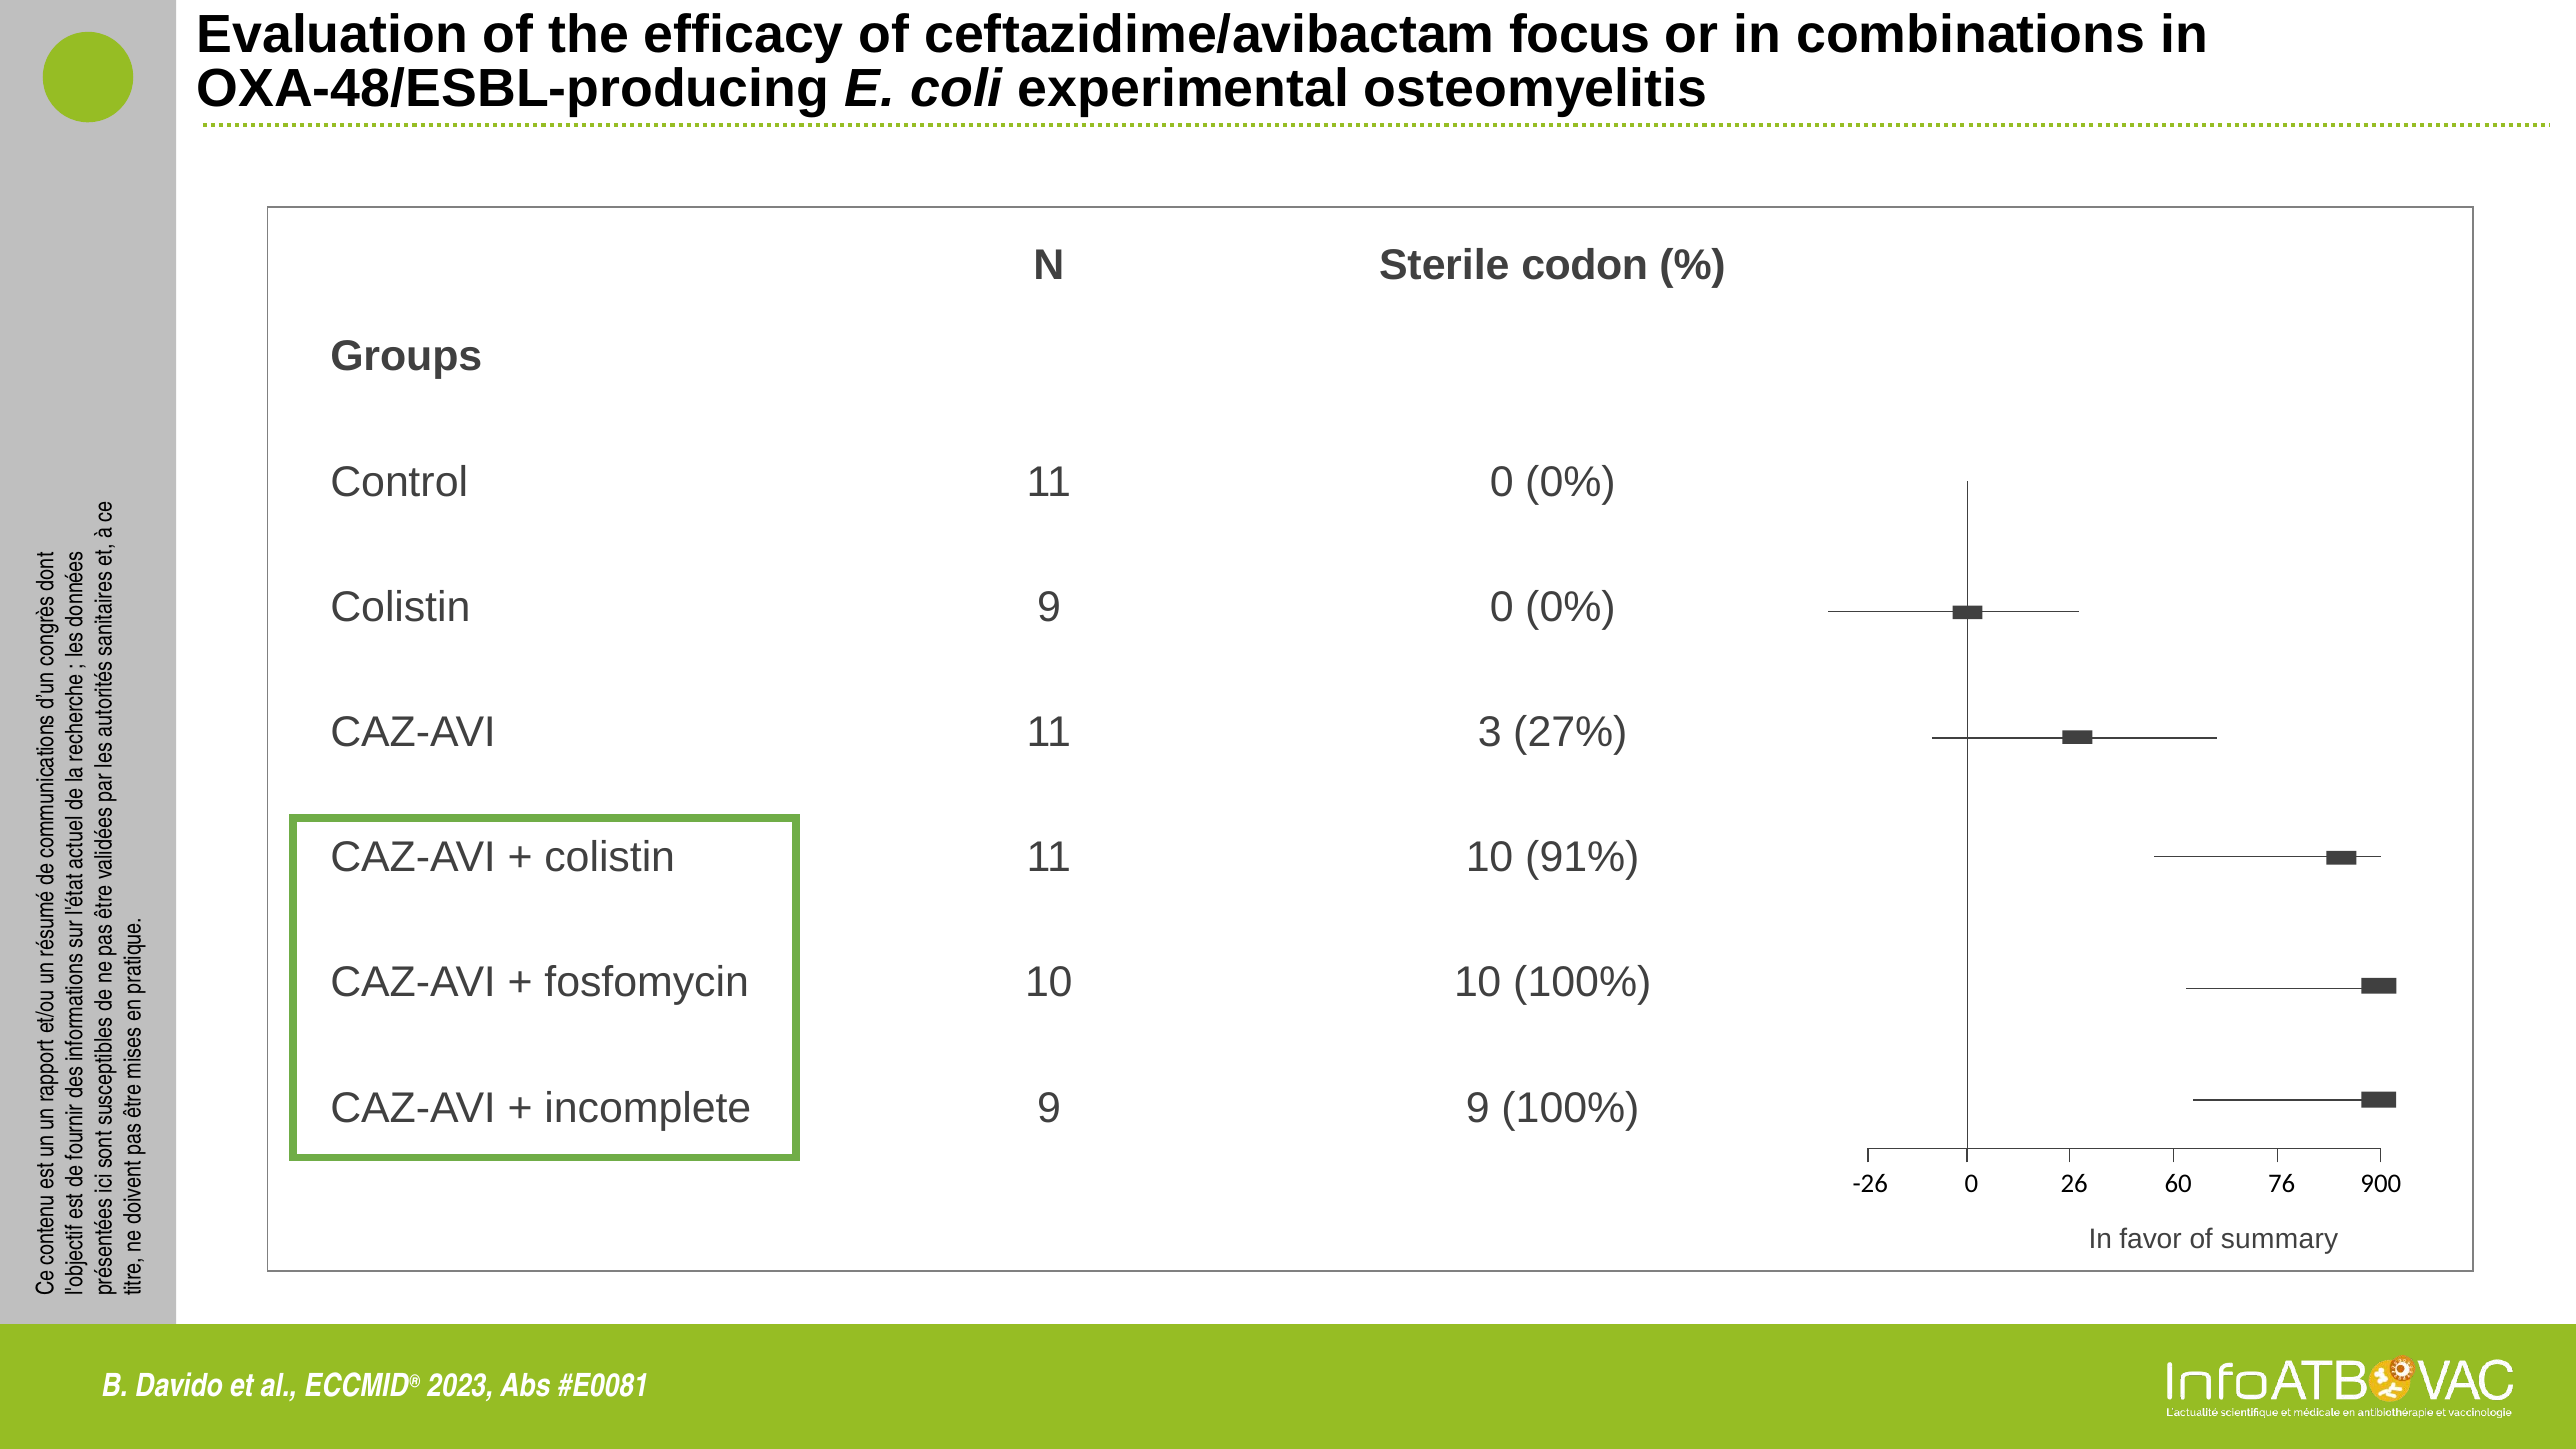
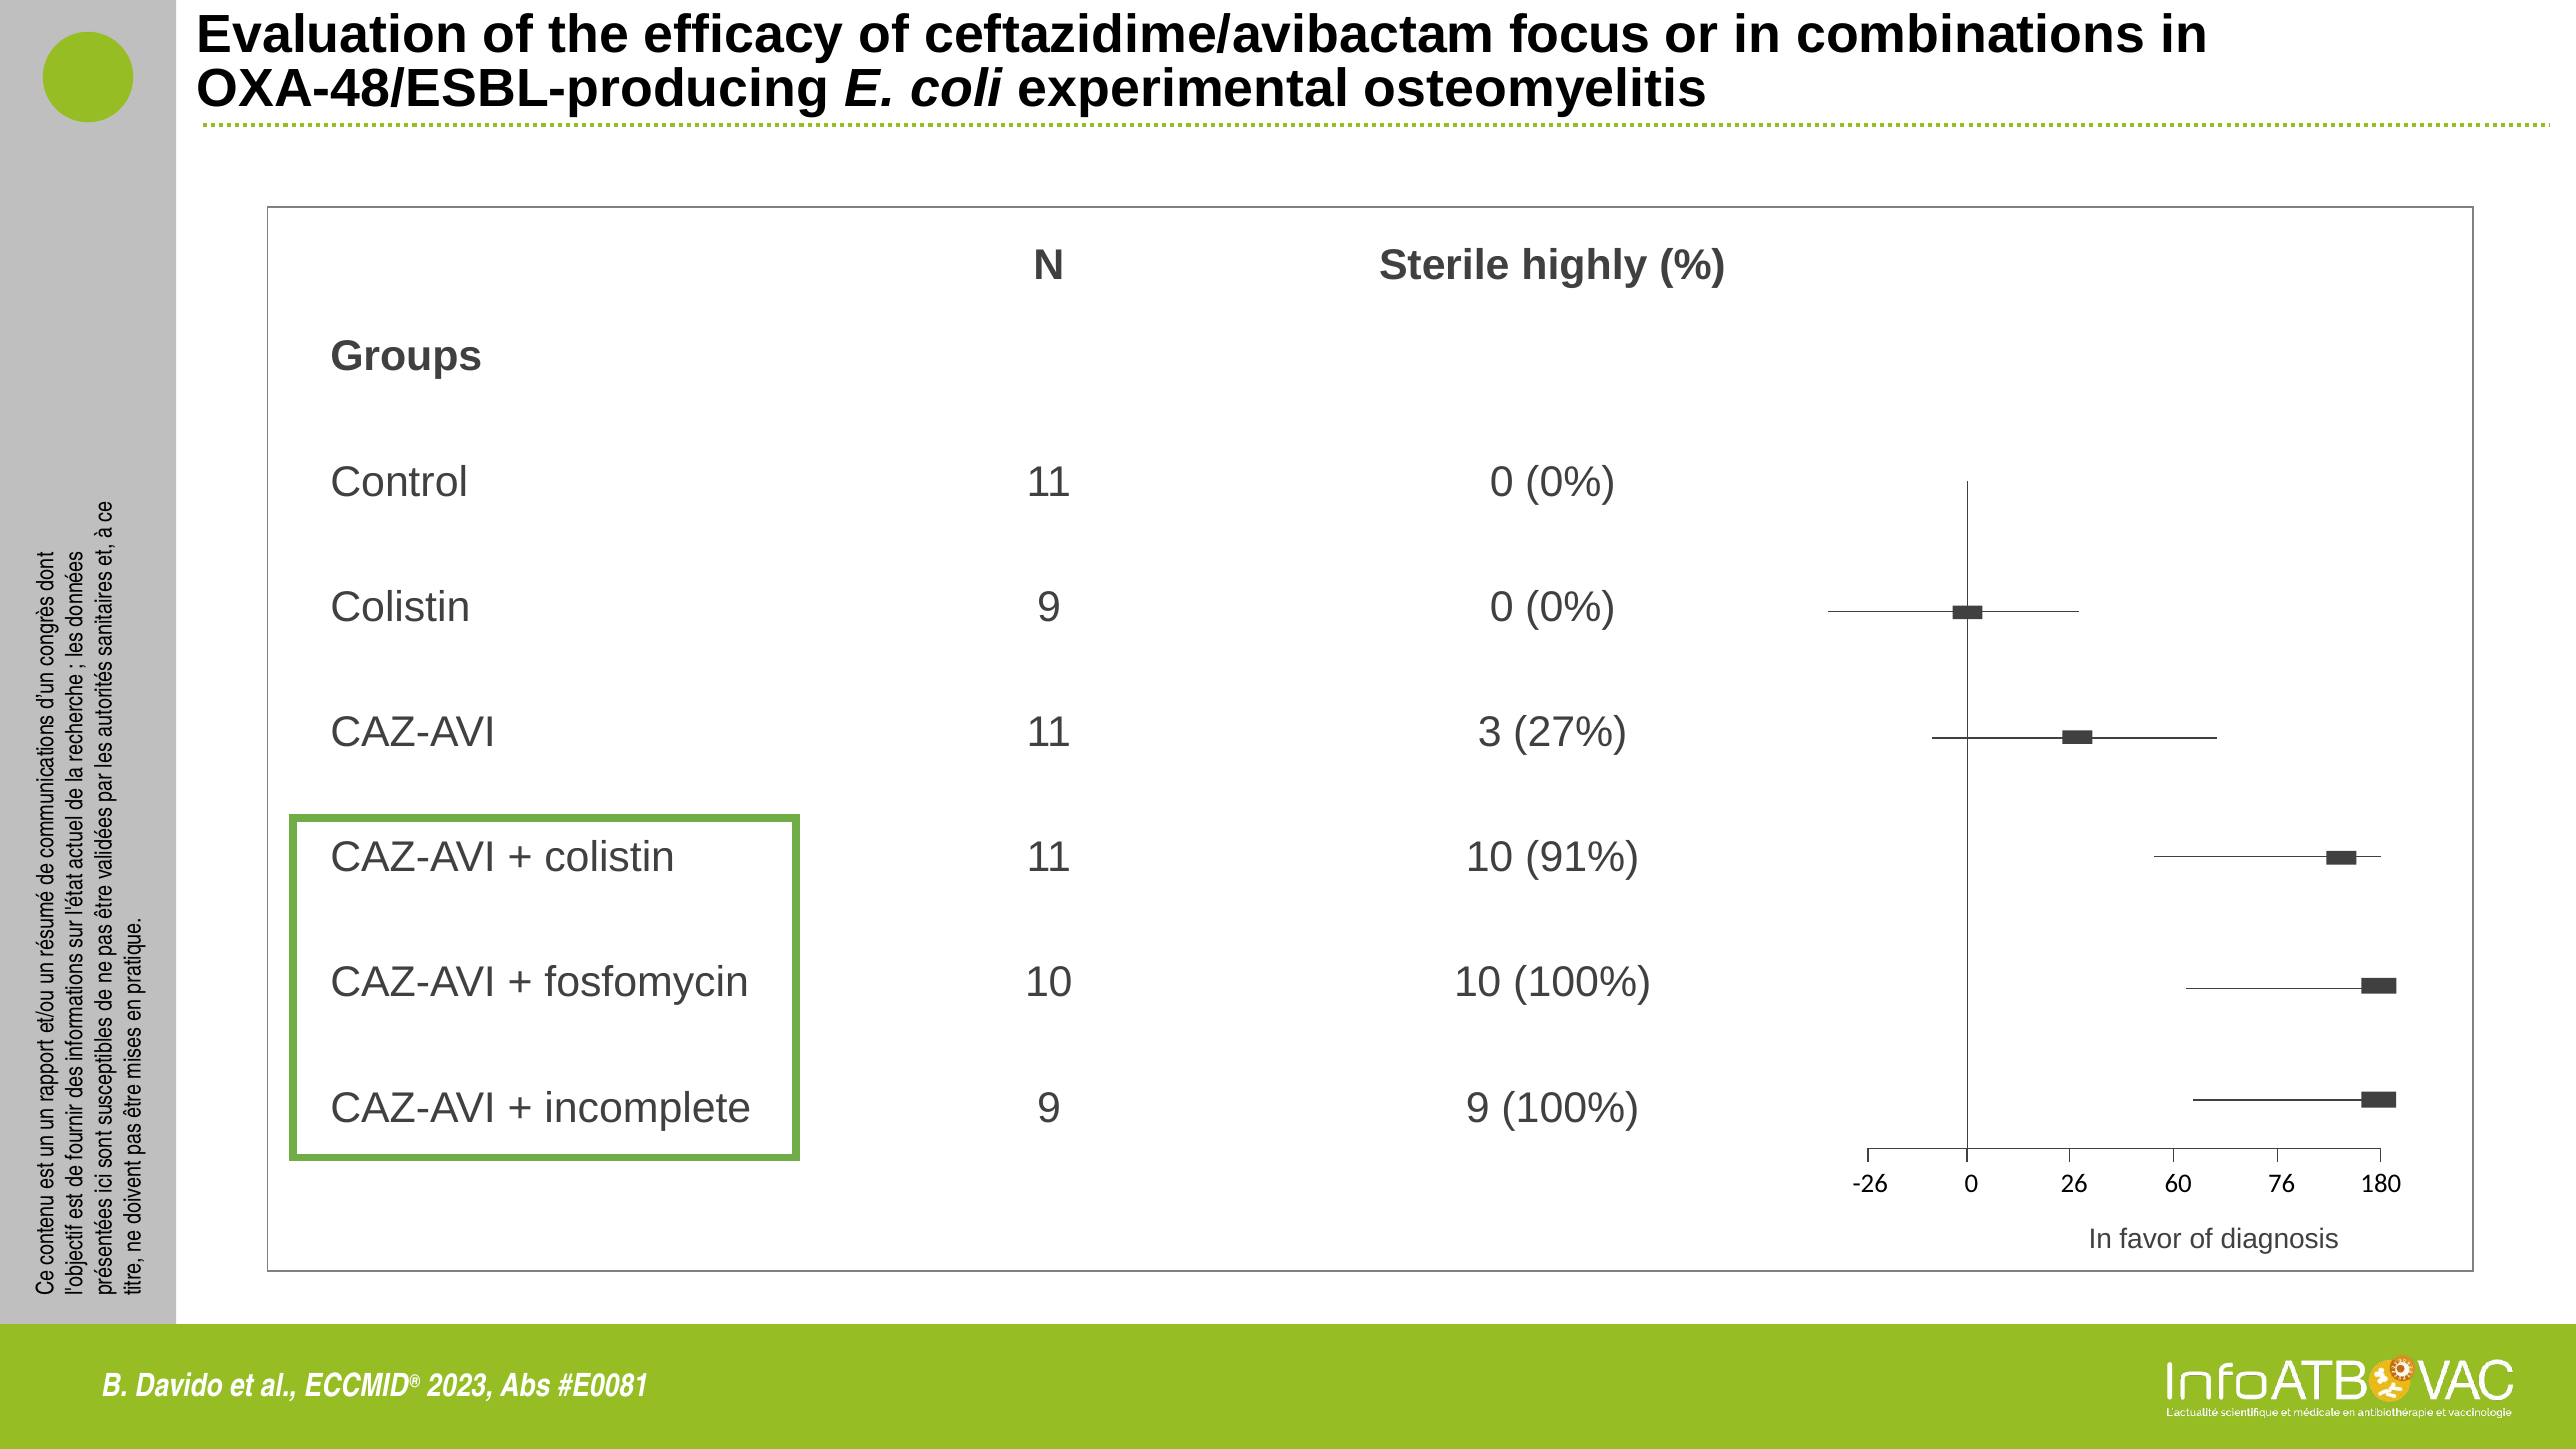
codon: codon -> highly (1584, 266)
900: 900 -> 180 (2381, 1184)
summary: summary -> diagnosis (2280, 1239)
